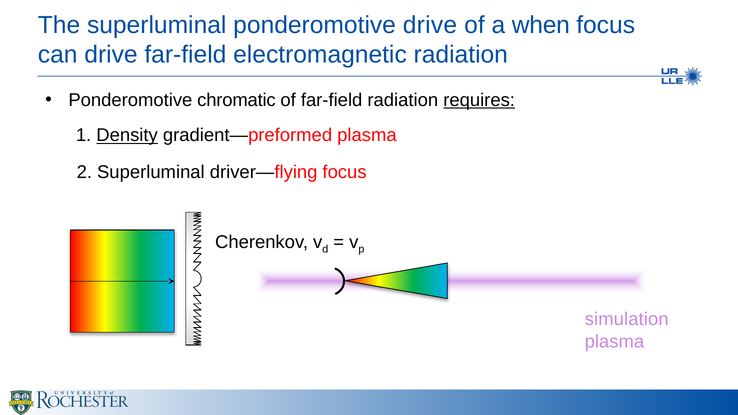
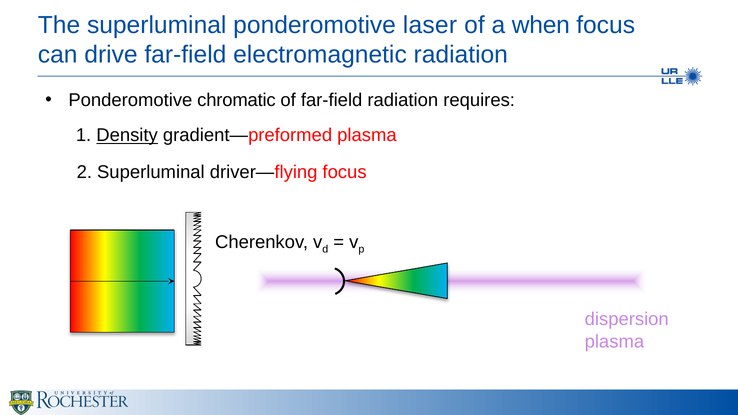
ponderomotive drive: drive -> laser (430, 25)
requires underline: present -> none (479, 100)
simulation: simulation -> dispersion (627, 319)
